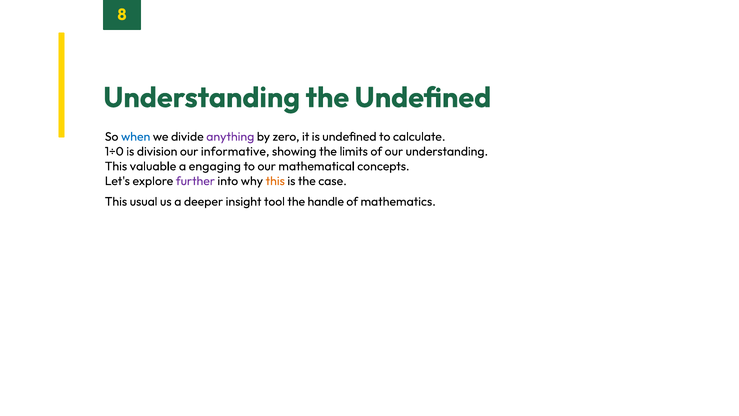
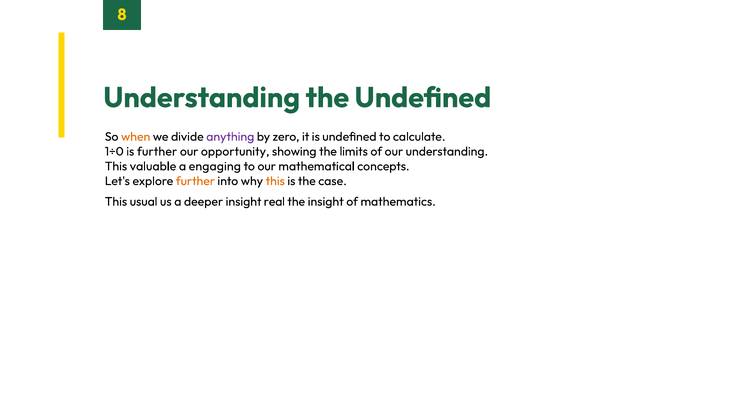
when colour: blue -> orange (136, 137)
is division: division -> further (157, 151)
informative: informative -> opportunity (235, 151)
further colour: purple -> orange (195, 181)
tool: tool -> real (274, 201)
the handle: handle -> insight (326, 201)
